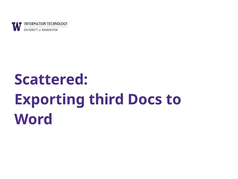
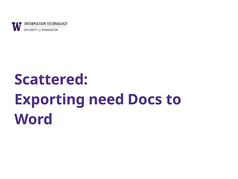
third: third -> need (106, 99)
